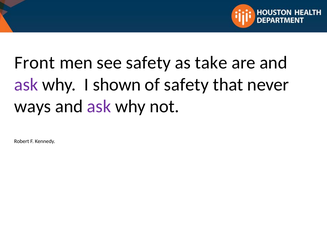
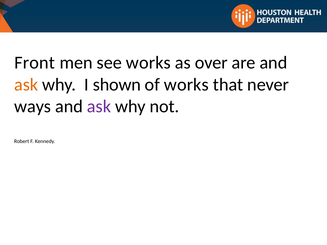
see safety: safety -> works (148, 63)
take: take -> over (211, 63)
ask colour: purple -> orange (26, 85)
of safety: safety -> works (186, 85)
